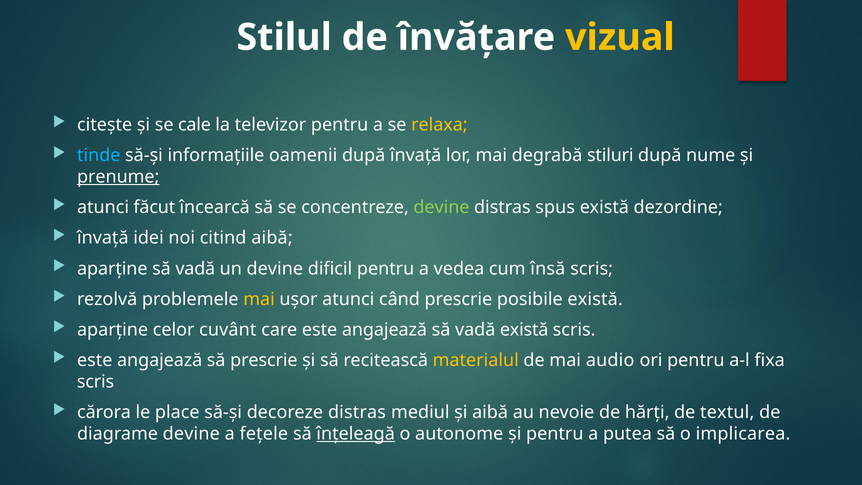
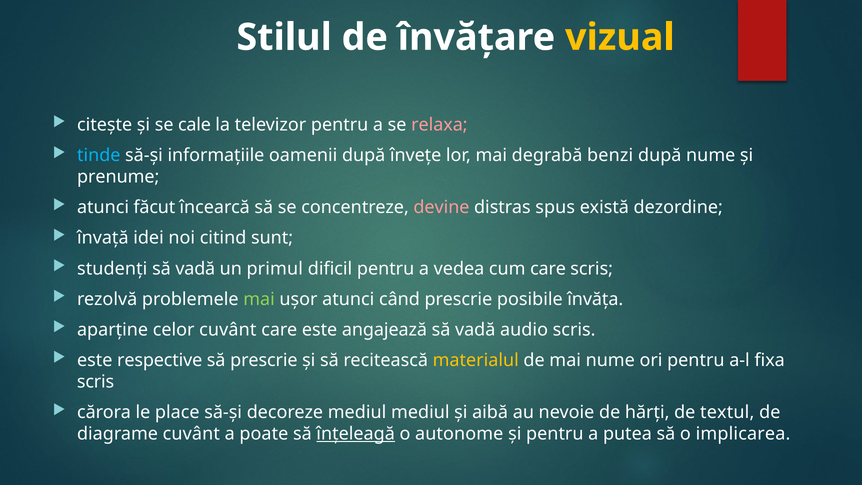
relaxa colour: yellow -> pink (439, 125)
după învață: învață -> învețe (416, 155)
stiluri: stiluri -> benzi (610, 155)
prenume underline: present -> none (118, 177)
devine colour: light green -> pink (441, 207)
citind aibă: aibă -> sunt (272, 238)
aparține: aparține -> studenți (112, 269)
un devine: devine -> primul (275, 269)
cum însă: însă -> care (548, 269)
mai colour: yellow -> light green (259, 299)
posibile există: există -> învăța (595, 299)
vadă există: există -> audio (524, 330)
angajează: angajează -> respective (160, 360)
mai audio: audio -> nume (610, 360)
decoreze distras: distras -> mediul (357, 412)
diagrame devine: devine -> cuvânt (191, 434)
fețele: fețele -> poate (264, 434)
